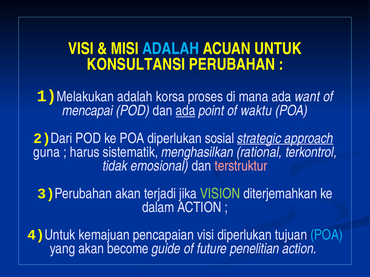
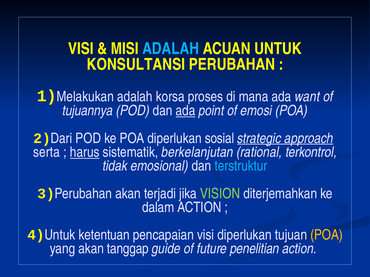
mencapai: mencapai -> tujuannya (88, 111)
waktu: waktu -> emosi (256, 111)
guna: guna -> serta (46, 152)
harus underline: none -> present (85, 152)
menghasilkan: menghasilkan -> berkelanjutan (197, 152)
terstruktur colour: pink -> light blue (241, 166)
kemajuan: kemajuan -> ketentuan (104, 235)
POA colour: light blue -> yellow (327, 235)
become: become -> tanggap (128, 249)
